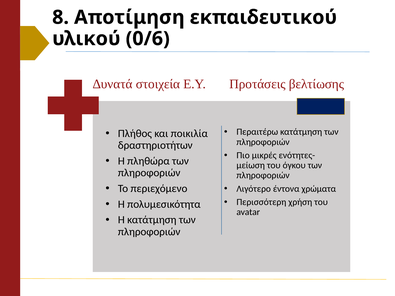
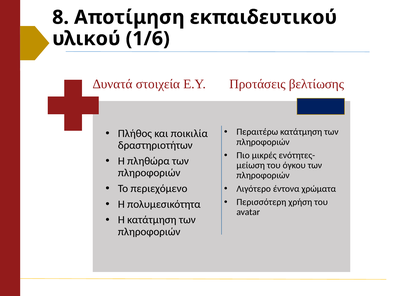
0/6: 0/6 -> 1/6 (148, 39)
